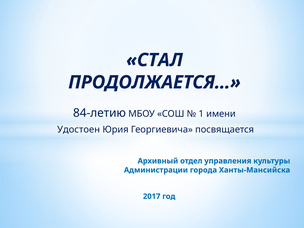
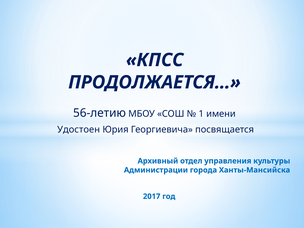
СТАЛ: СТАЛ -> КПСС (155, 60)
84-летию: 84-летию -> 56-летию (99, 113)
